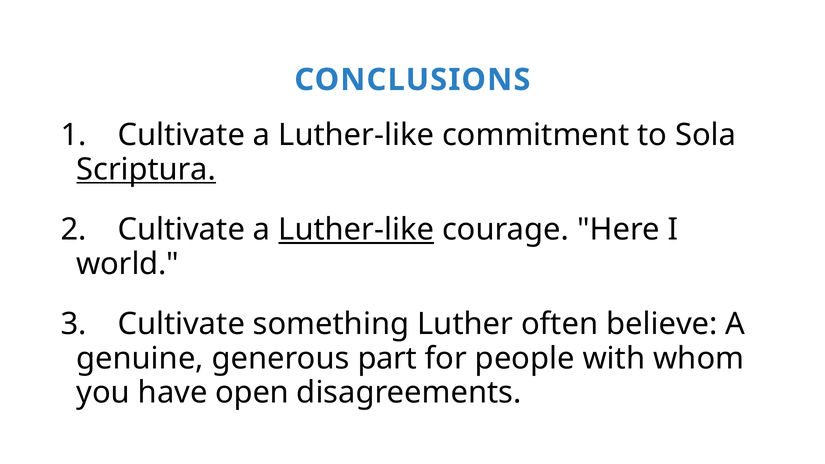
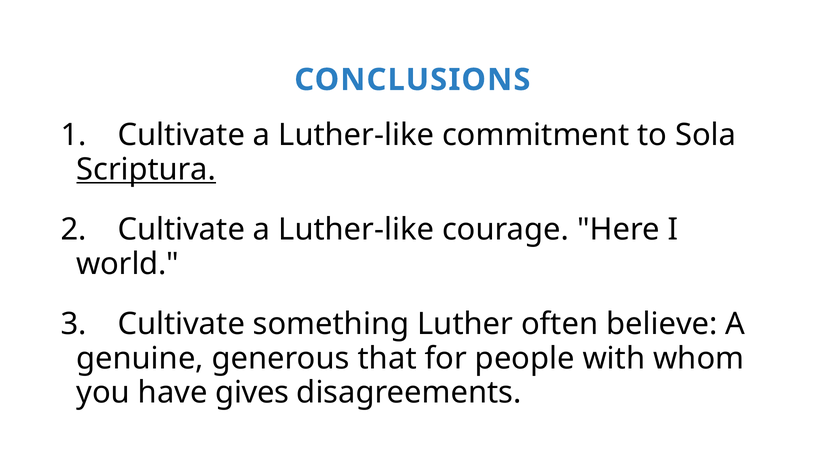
Luther-like underline: present -> none (356, 230)
part: part -> that (387, 358)
open: open -> gives (252, 393)
